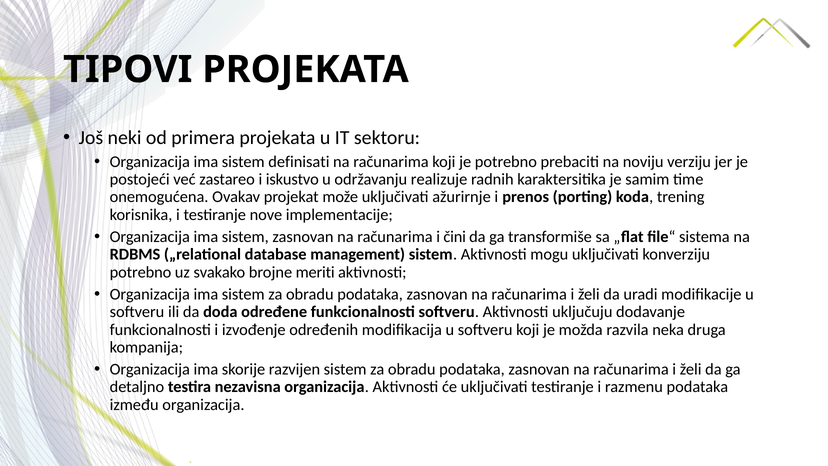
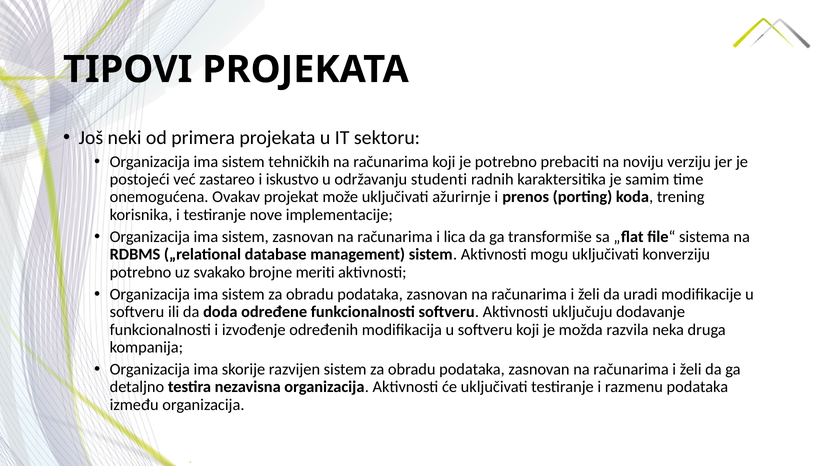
definisati: definisati -> tehničkih (299, 162)
realizuje: realizuje -> studenti (439, 179)
čini: čini -> lica (455, 237)
